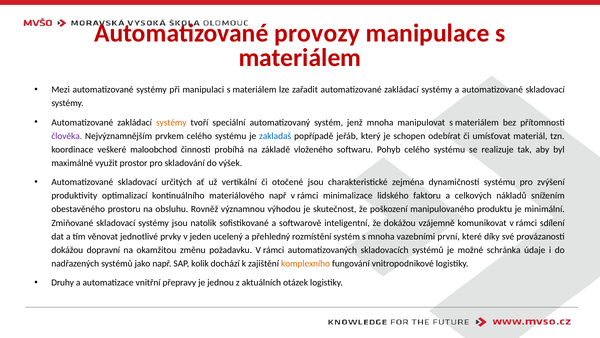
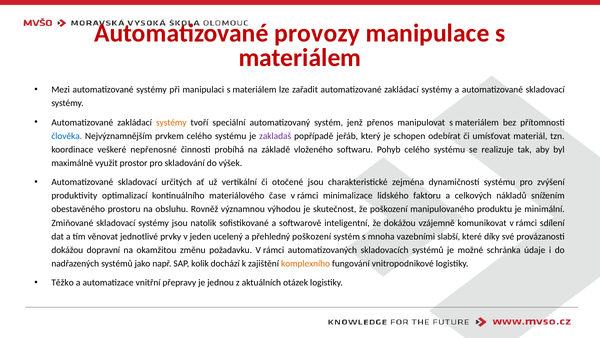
jenž mnoha: mnoha -> přenos (380, 122)
člověka colour: purple -> blue (67, 136)
zakladaš colour: blue -> purple (275, 136)
maloobchod: maloobchod -> nepřenosné (154, 149)
materiálového např: např -> čase (278, 196)
přehledný rozmístění: rozmístění -> poškození (312, 236)
první: první -> slabší (449, 236)
Druhy: Druhy -> Těžko (63, 282)
